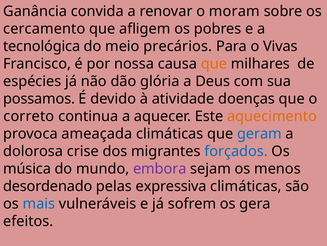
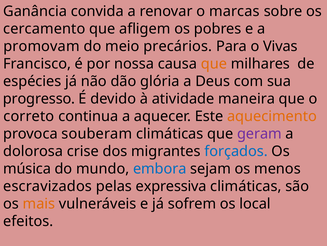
moram: moram -> marcas (234, 11)
tecnológica: tecnológica -> promovam (41, 46)
possamos: possamos -> progresso (39, 99)
doenças: doenças -> maneira (247, 99)
ameaçada: ameaçada -> souberam (97, 133)
geram colour: blue -> purple (259, 133)
embora colour: purple -> blue (160, 168)
desordenado: desordenado -> escravizados (48, 186)
mais colour: blue -> orange (39, 203)
gera: gera -> local (255, 203)
